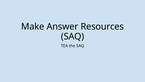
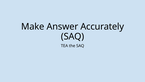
Resources: Resources -> Accurately (102, 26)
